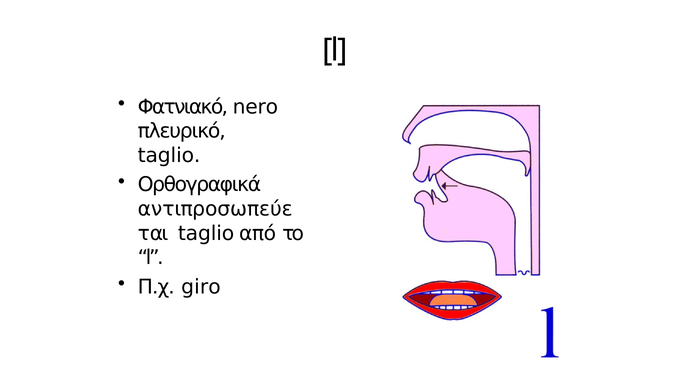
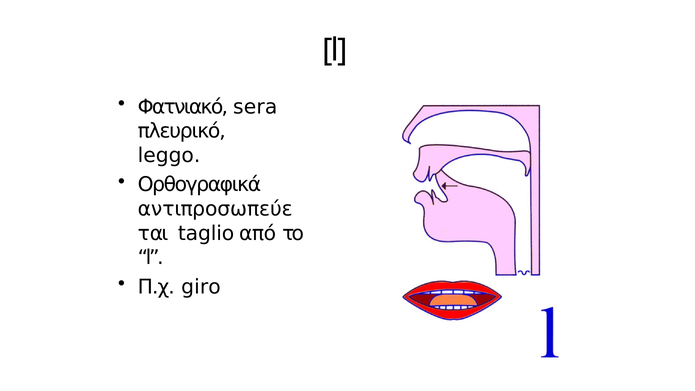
nero: nero -> sera (255, 107)
taglio: taglio -> leggo (169, 156)
